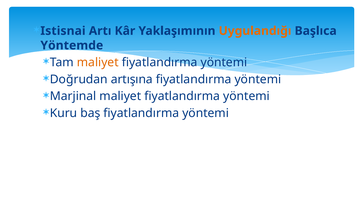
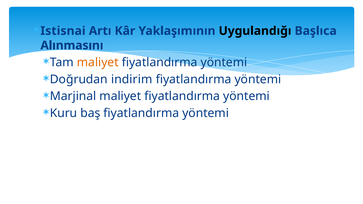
Uygulandığı colour: orange -> black (255, 31)
Yöntemde: Yöntemde -> Alınmasını (72, 45)
artışına: artışına -> indirim (132, 79)
